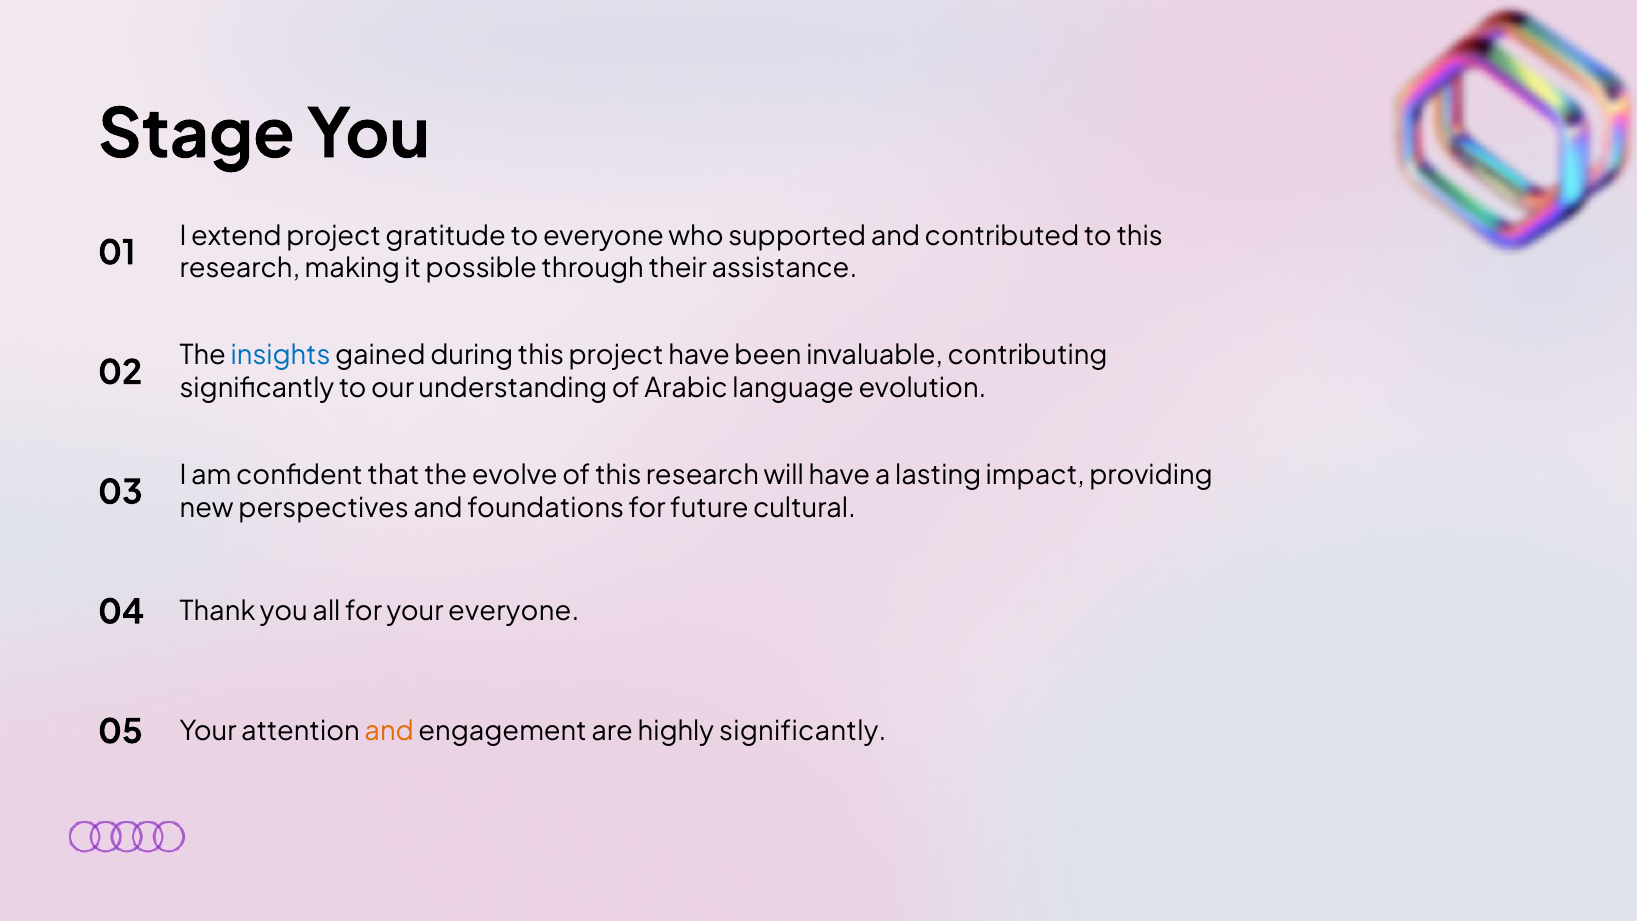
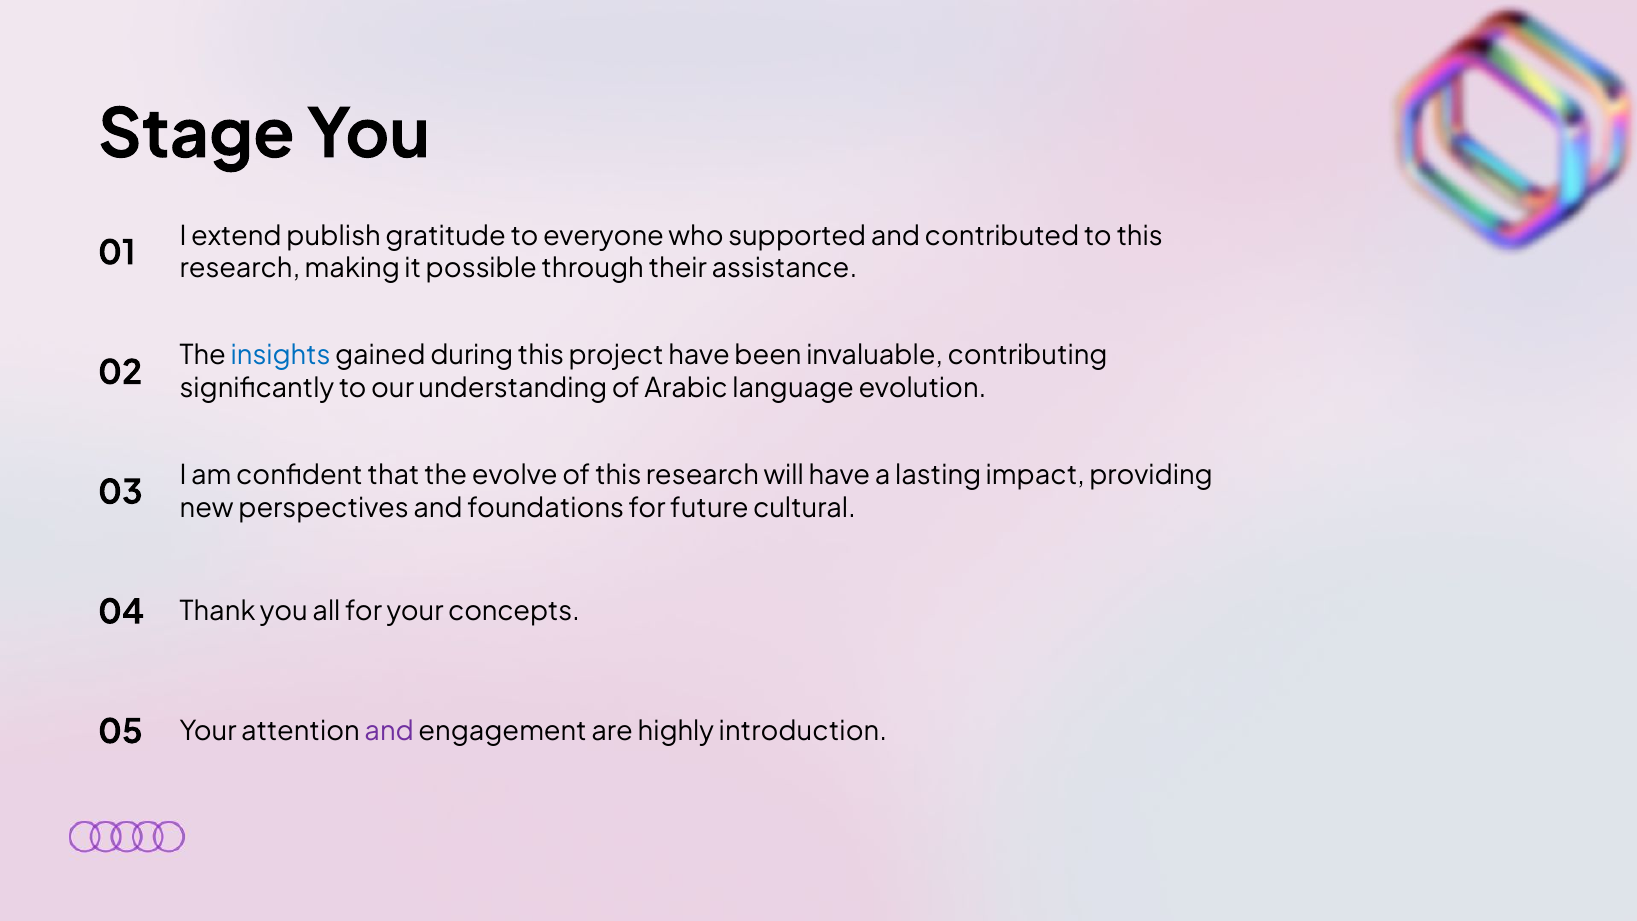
extend project: project -> publish (334, 236)
your everyone: everyone -> concepts (514, 612)
and colour: orange -> purple (389, 731)
highly significantly: significantly -> introduction (803, 731)
